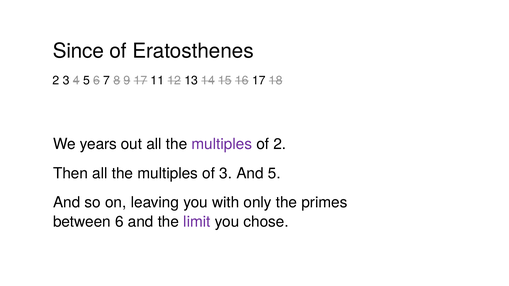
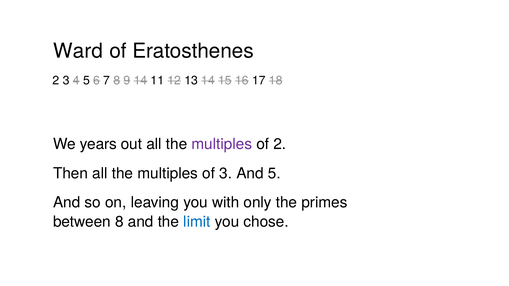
Since: Since -> Ward (78, 51)
9 17: 17 -> 14 (140, 81)
between 6: 6 -> 8 (119, 222)
limit colour: purple -> blue (197, 222)
